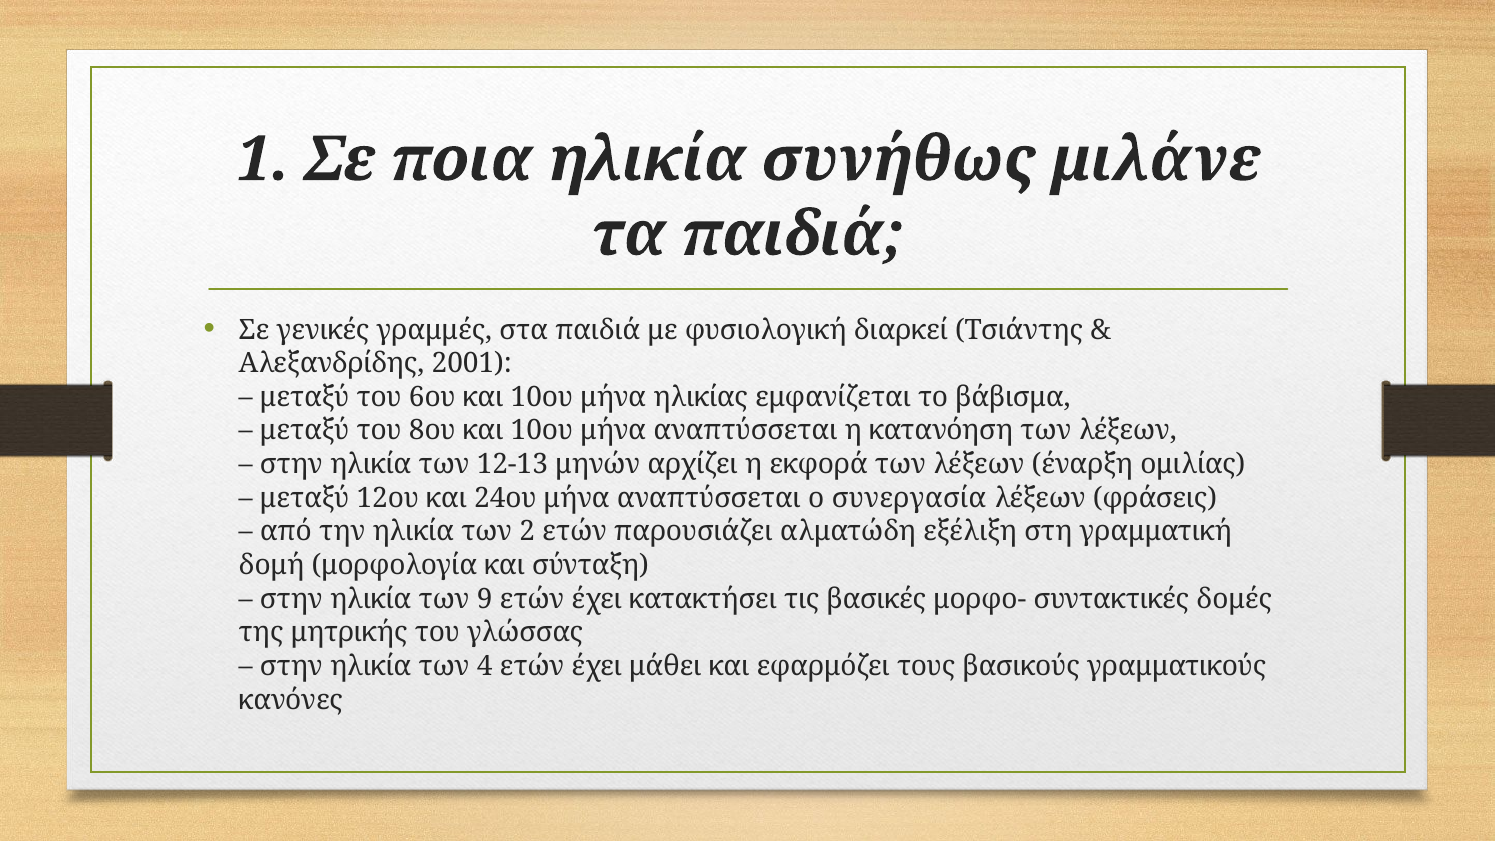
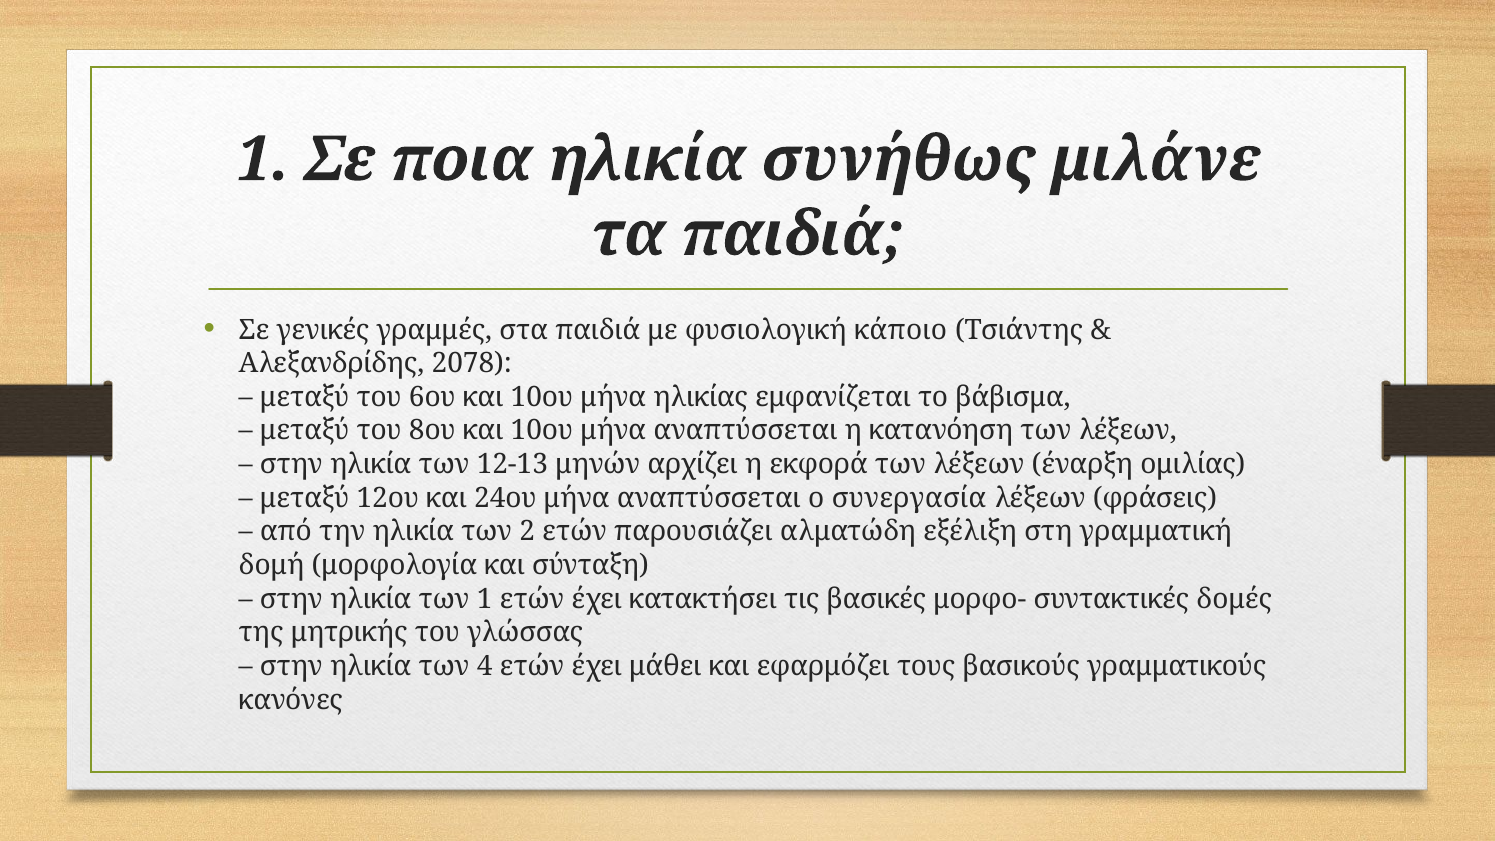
διαρκεί: διαρκεί -> κάποιο (901, 330)
2001: 2001 -> 2078 (472, 363)
των 9: 9 -> 1 (485, 599)
